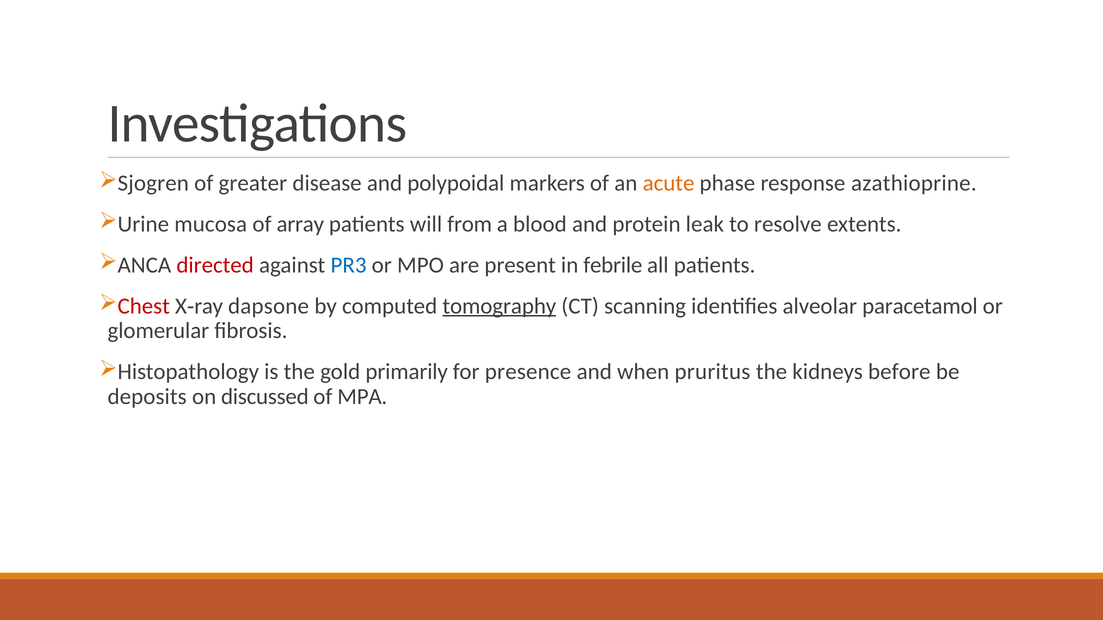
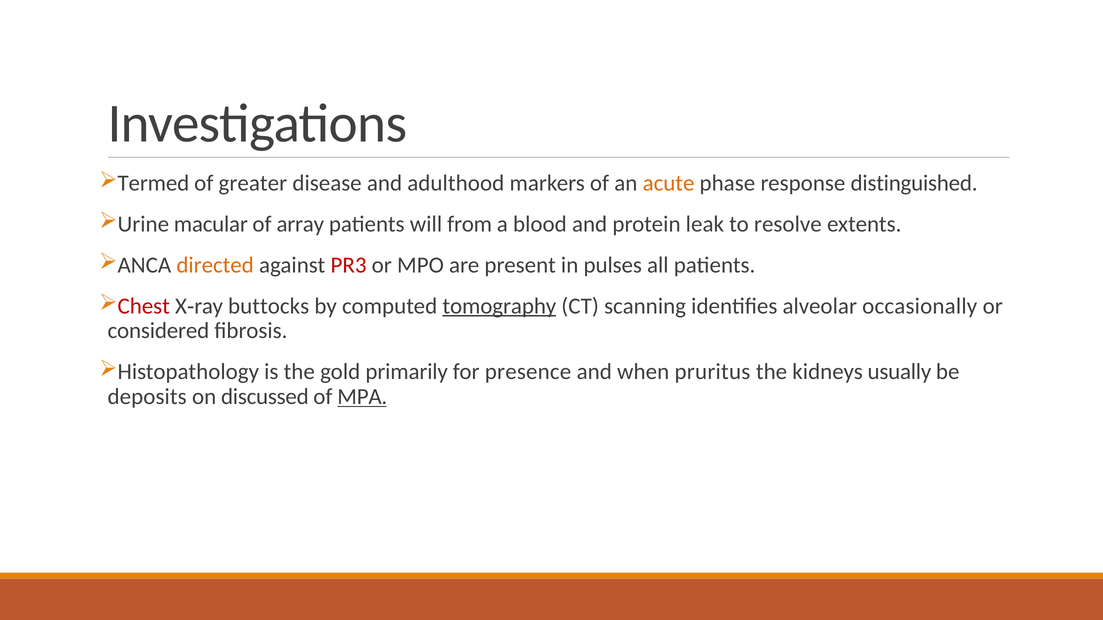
Sjogren: Sjogren -> Termed (153, 183)
polypoidal: polypoidal -> adulthood (456, 183)
azathioprine: azathioprine -> distinguished (914, 183)
mucosa: mucosa -> macular (211, 224)
directed colour: red -> orange (215, 265)
PR3 colour: blue -> red (349, 265)
febrile: febrile -> pulses (613, 265)
dapsone: dapsone -> buttocks (269, 306)
paracetamol: paracetamol -> occasionally (920, 306)
glomerular: glomerular -> considered (158, 331)
before: before -> usually (899, 372)
MPA underline: none -> present (362, 397)
